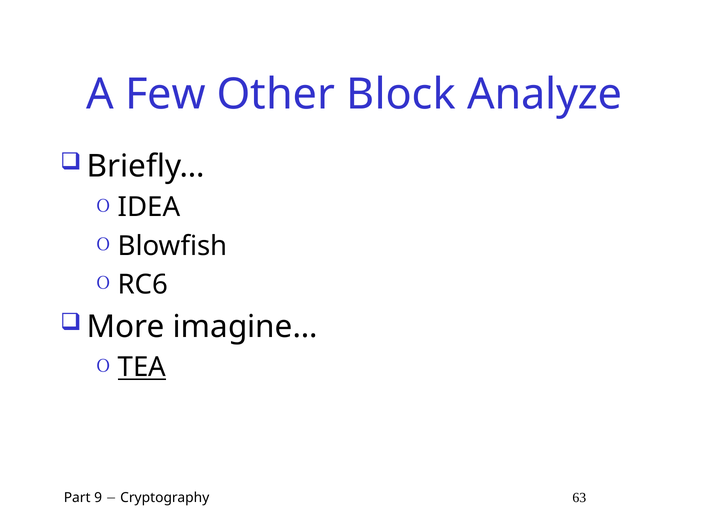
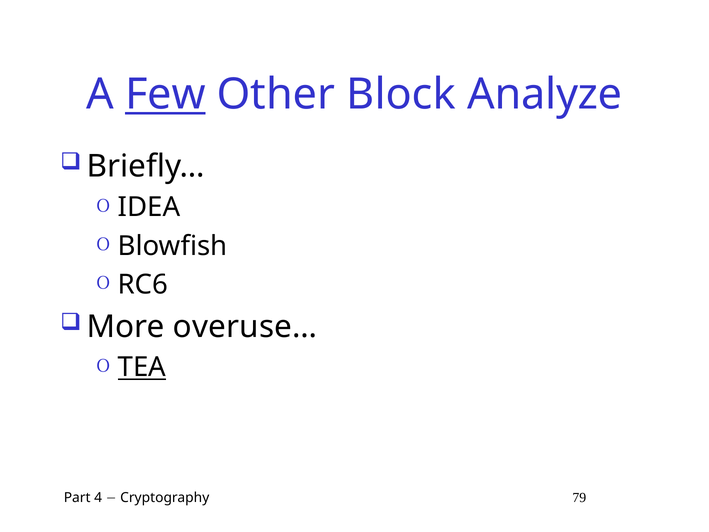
Few underline: none -> present (165, 95)
imagine…: imagine… -> overuse… (245, 326)
9: 9 -> 4 (98, 497)
63: 63 -> 79 (579, 497)
